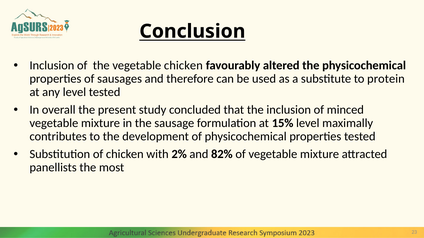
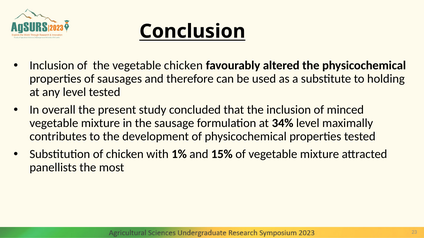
protein: protein -> holding (386, 79)
15%: 15% -> 34% (283, 123)
2%: 2% -> 1% (179, 155)
82%: 82% -> 15% (222, 155)
